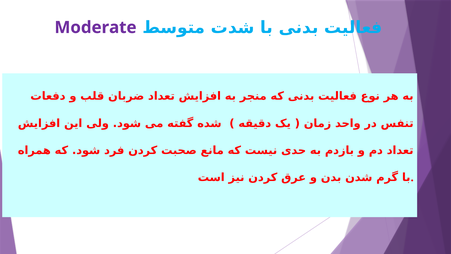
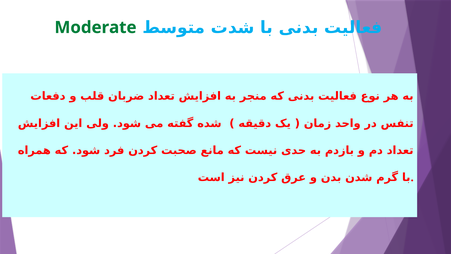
Moderate colour: purple -> green (95, 27)
